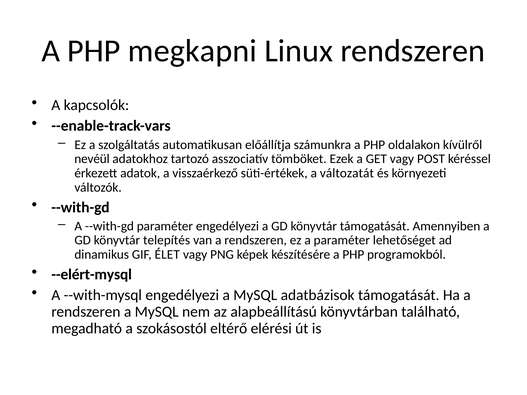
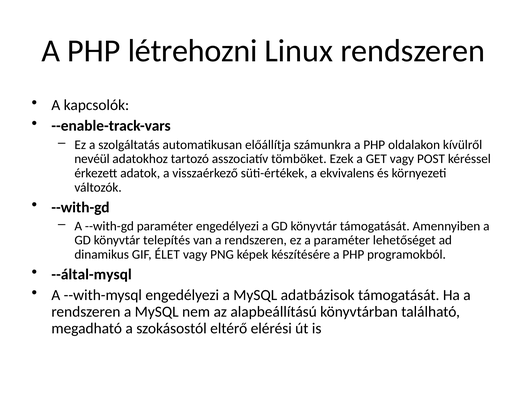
megkapni: megkapni -> létrehozni (193, 51)
változatát: változatát -> ekvivalens (347, 173)
--elért-mysql: --elért-mysql -> --által-mysql (92, 275)
